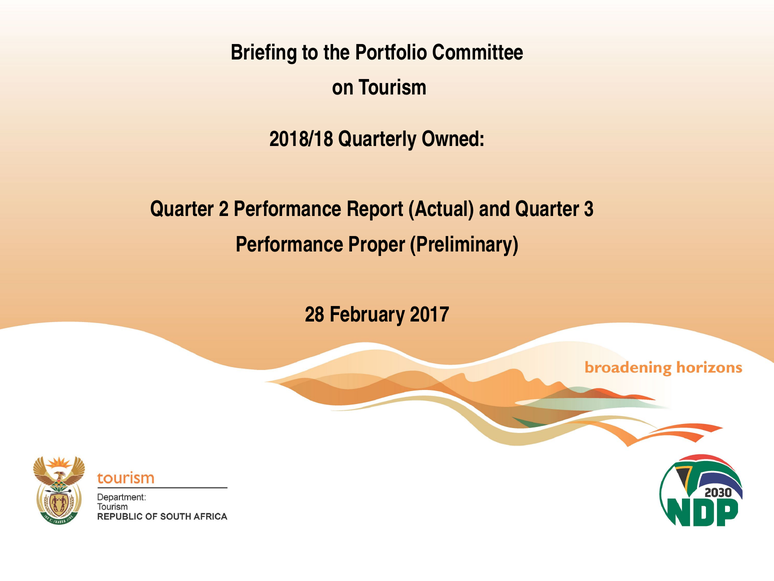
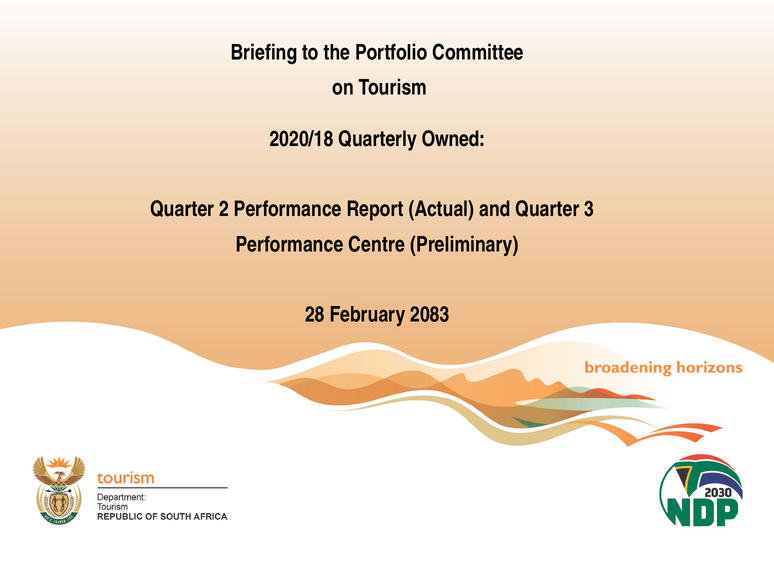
2018/18: 2018/18 -> 2020/18 (301, 139)
Proper: Proper -> Centre (377, 244)
2017: 2017 -> 2083 (430, 314)
